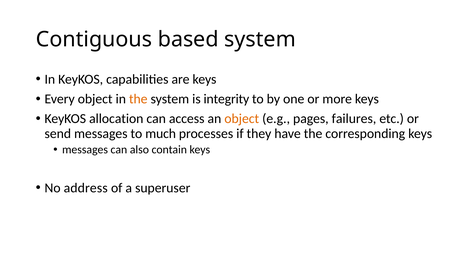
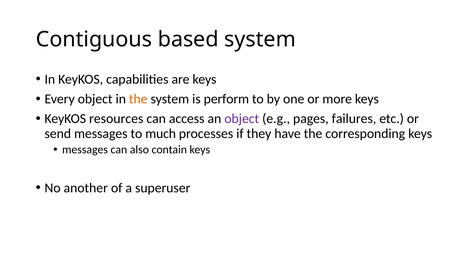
integrity: integrity -> perform (226, 99)
allocation: allocation -> resources (116, 119)
object colour: orange -> purple (242, 119)
address: address -> another (86, 188)
